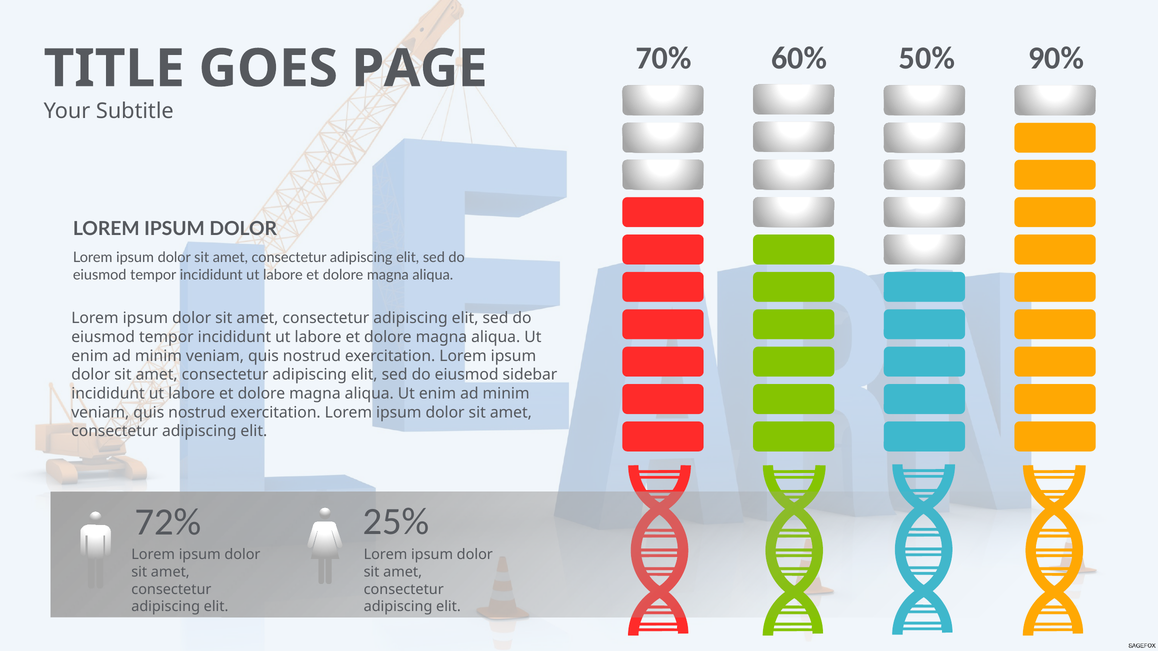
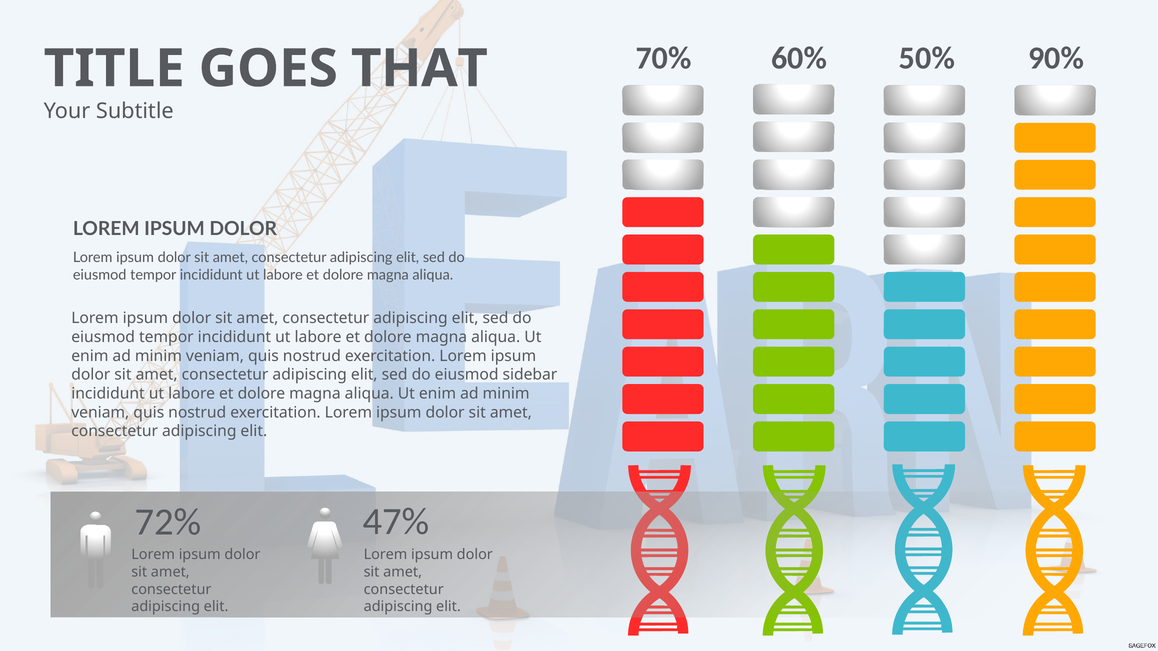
PAGE: PAGE -> THAT (419, 69)
25%: 25% -> 47% (396, 522)
